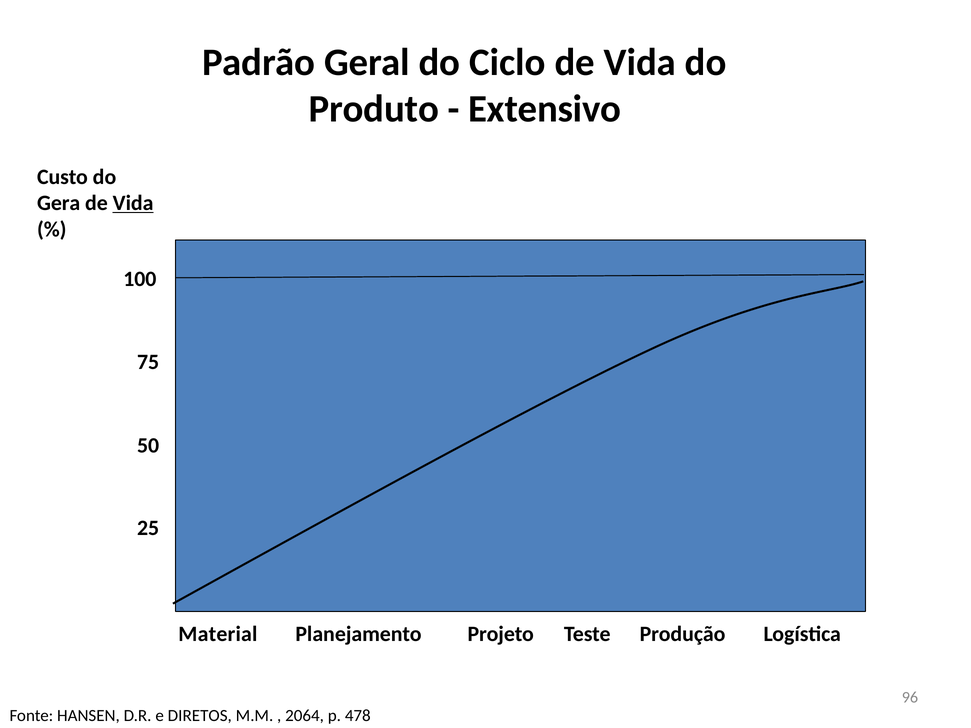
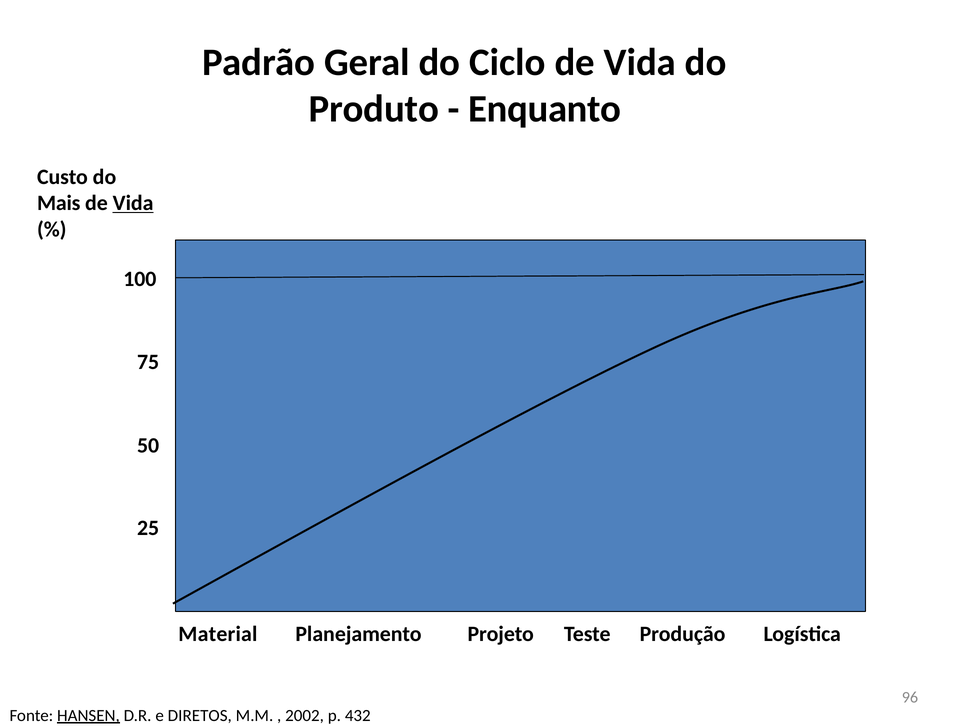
Extensivo: Extensivo -> Enquanto (545, 109)
Gera: Gera -> Mais (59, 203)
HANSEN underline: none -> present (88, 716)
2064: 2064 -> 2002 (305, 716)
478: 478 -> 432 (358, 716)
